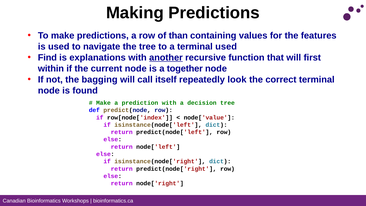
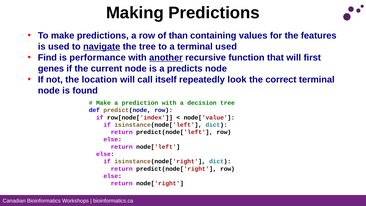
navigate underline: none -> present (102, 47)
explanations: explanations -> performance (98, 58)
within: within -> genes (51, 69)
together: together -> predicts (185, 69)
bagging: bagging -> location (100, 79)
